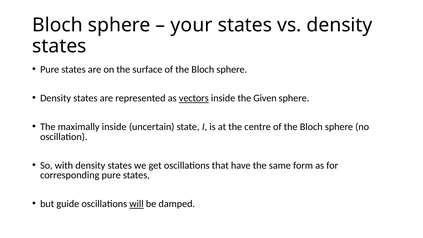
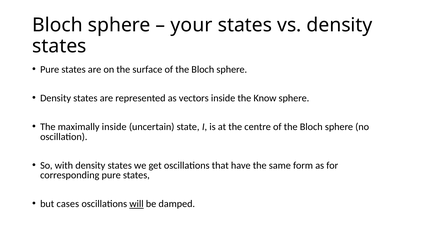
vectors underline: present -> none (194, 98)
Given: Given -> Know (265, 98)
guide: guide -> cases (68, 204)
